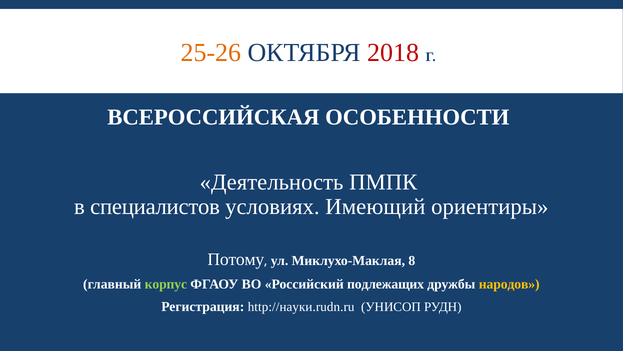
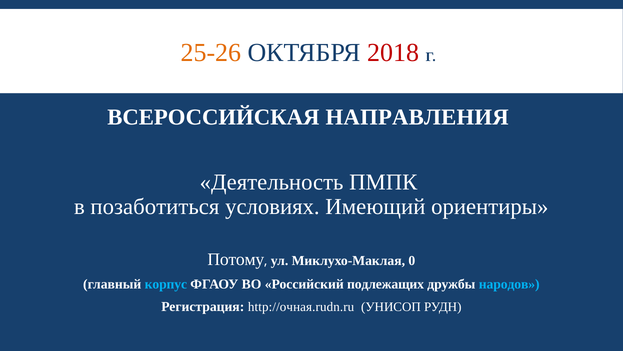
ОСОБЕННОСТИ: ОСОБЕННОСТИ -> НАПРАВЛЕНИЯ (417, 117)
специалистов: специалистов -> позаботиться (155, 206)
8: 8 -> 0 (412, 260)
корпус colour: light green -> light blue (166, 284)
народов colour: yellow -> light blue (509, 284)
http://науки.rudn.ru: http://науки.rudn.ru -> http://очная.rudn.ru (301, 306)
